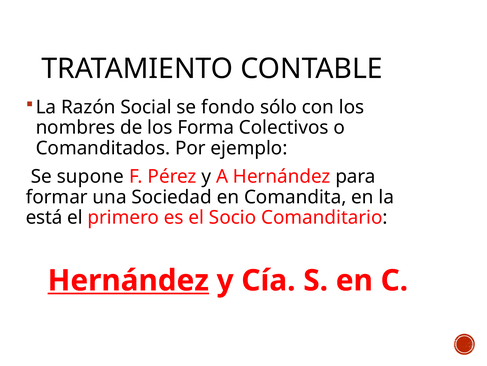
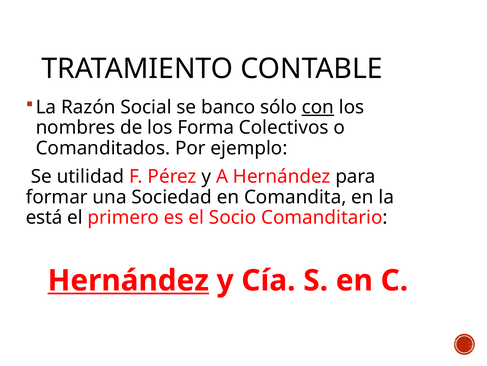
fondo: fondo -> banco (228, 107)
con underline: none -> present (318, 107)
supone: supone -> utilidad (90, 176)
